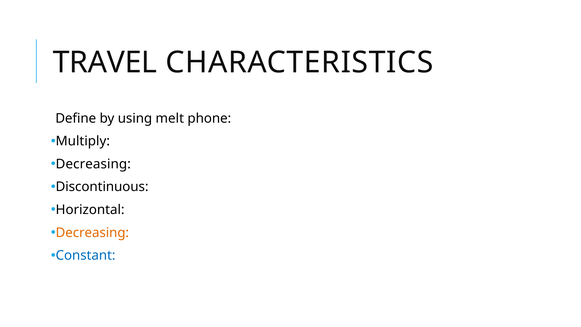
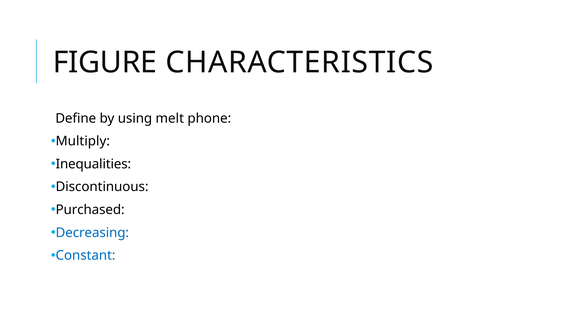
TRAVEL: TRAVEL -> FIGURE (105, 62)
Decreasing: Decreasing -> Inequalities (93, 164)
Horizontal: Horizontal -> Purchased (90, 210)
Decreasing colour: orange -> blue (92, 232)
